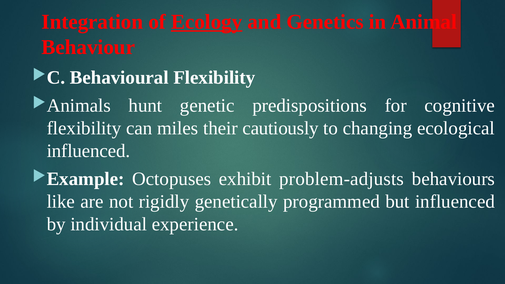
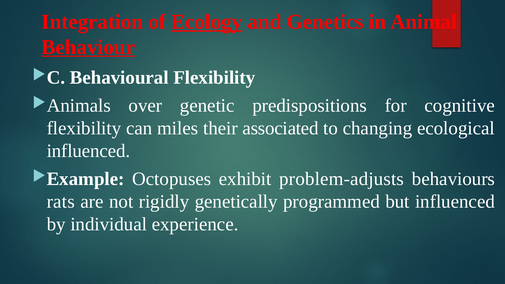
Behaviour underline: none -> present (88, 47)
hunt: hunt -> over (145, 105)
cautiously: cautiously -> associated (281, 128)
like: like -> rats (61, 202)
